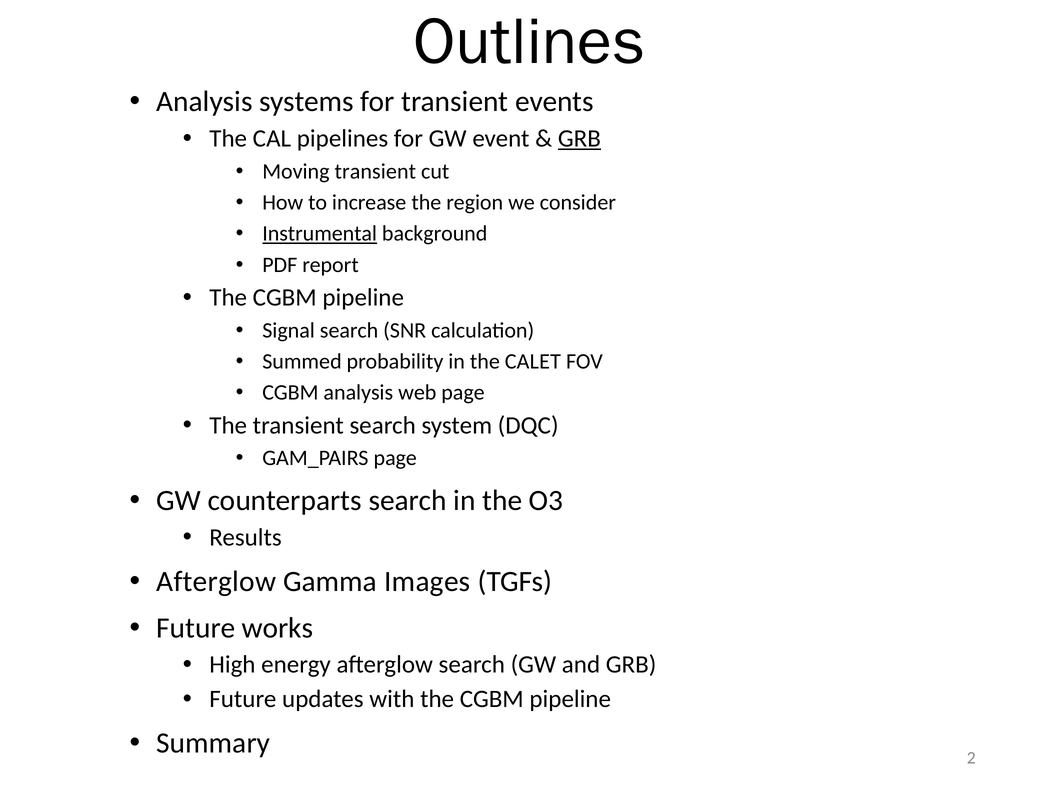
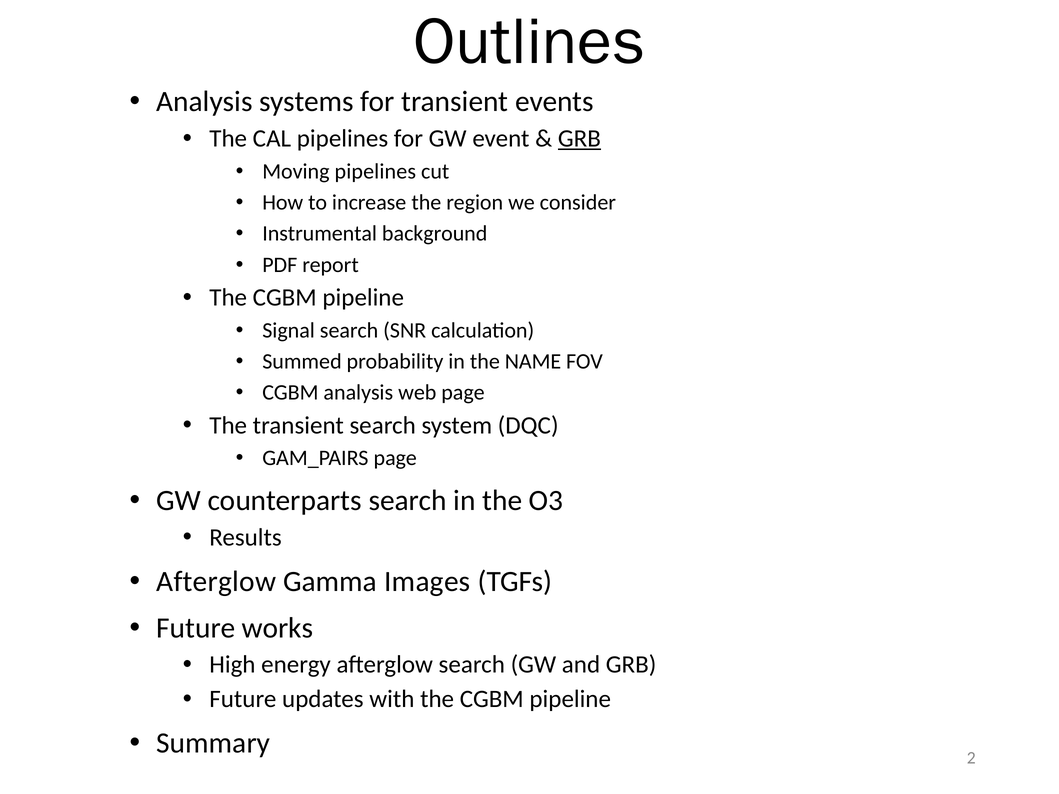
Moving transient: transient -> pipelines (375, 171)
Instrumental underline: present -> none (320, 234)
CALET: CALET -> NAME (533, 362)
